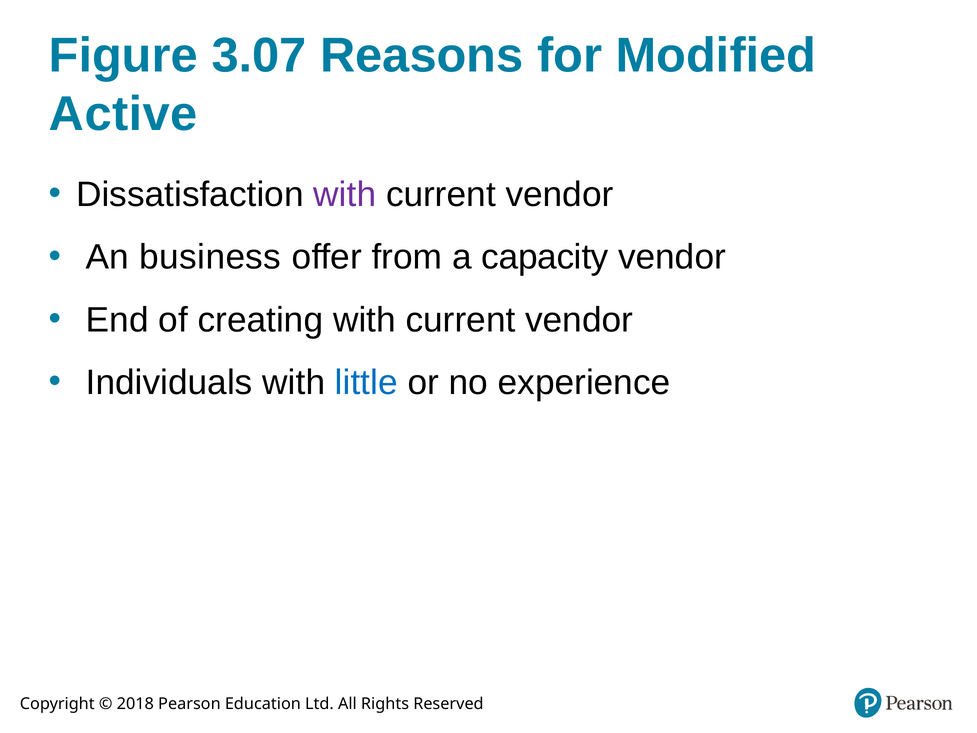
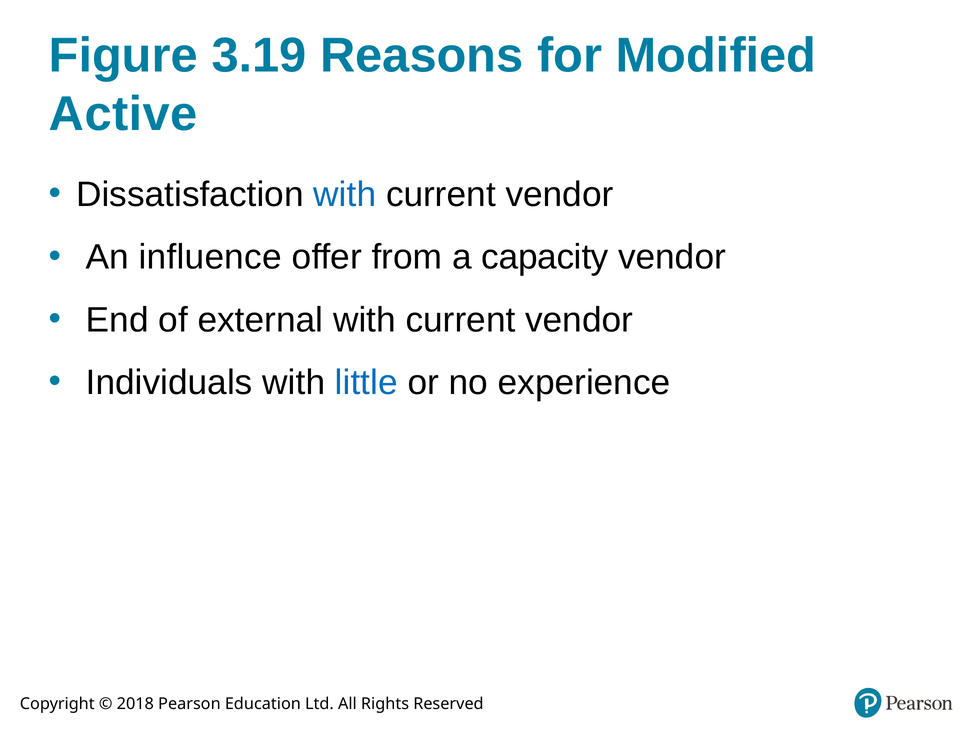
3.07: 3.07 -> 3.19 (259, 56)
with colour: purple -> blue (345, 195)
business: business -> influence (210, 257)
creating: creating -> external (260, 320)
